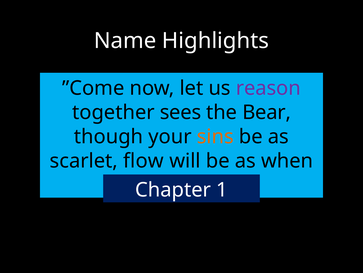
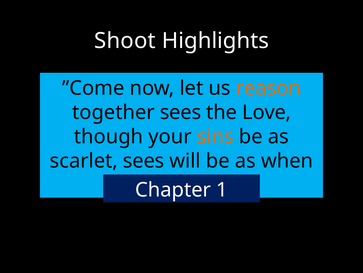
Name: Name -> Shoot (125, 41)
reason colour: purple -> orange (268, 88)
Bear: Bear -> Love (267, 112)
scarlet flow: flow -> sees (144, 160)
